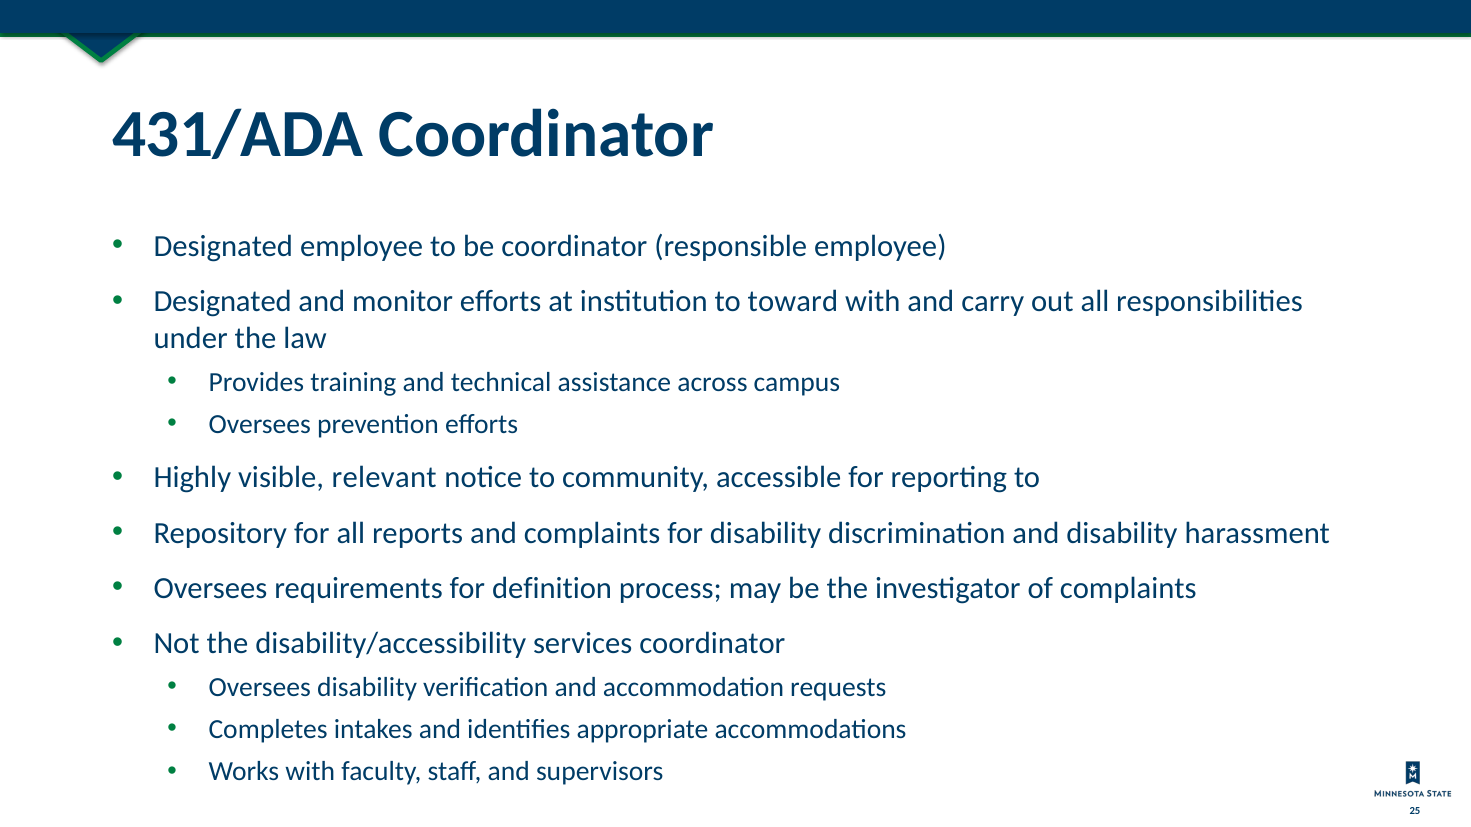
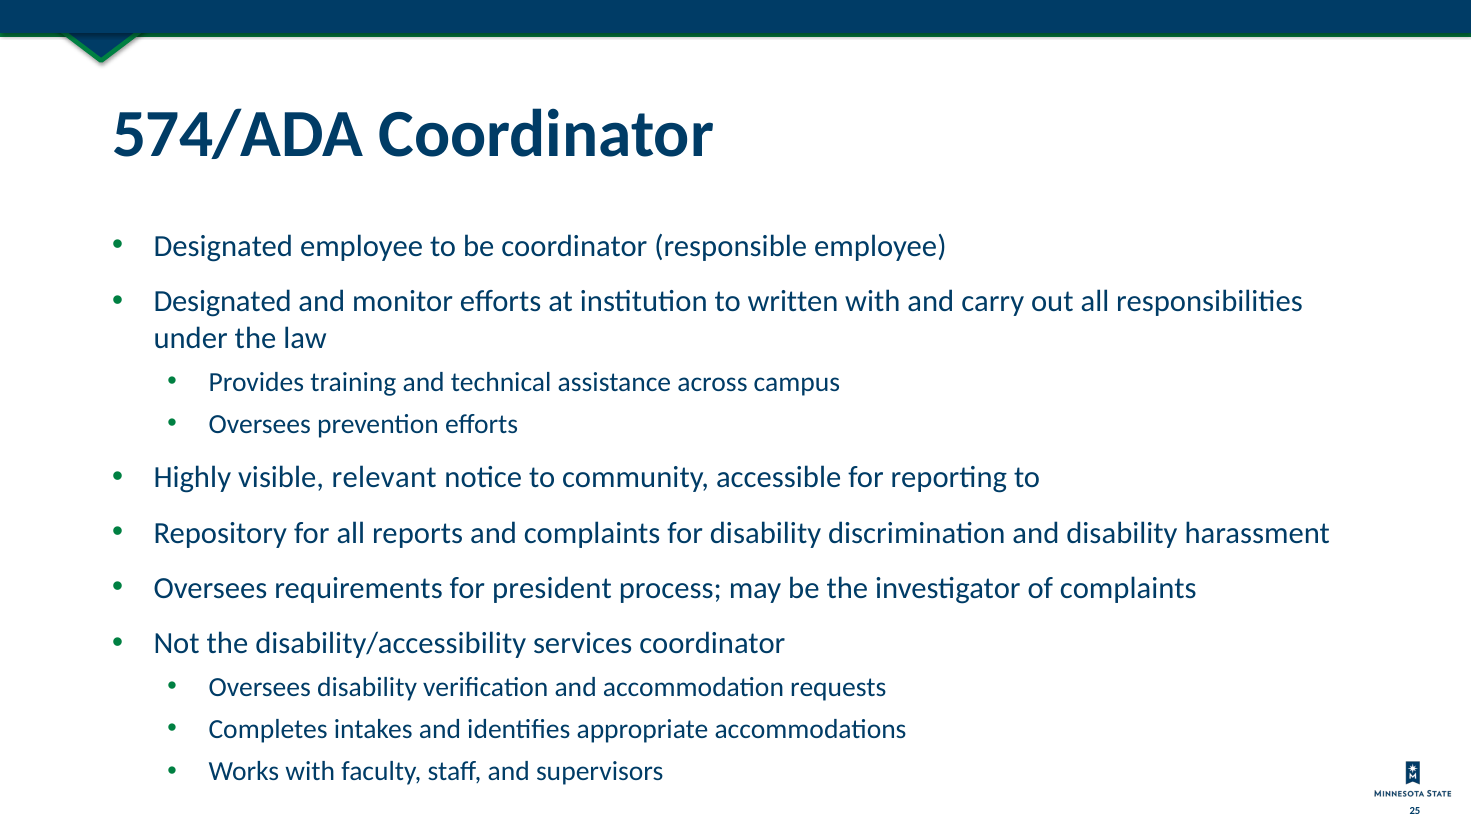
431/ADA: 431/ADA -> 574/ADA (238, 135)
toward: toward -> written (793, 302)
definition: definition -> president (552, 589)
